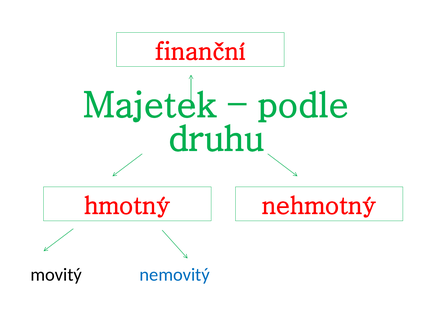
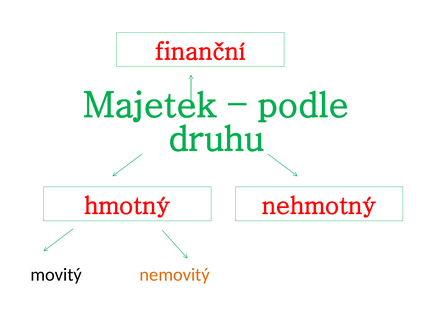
nemovitý colour: blue -> orange (175, 275)
